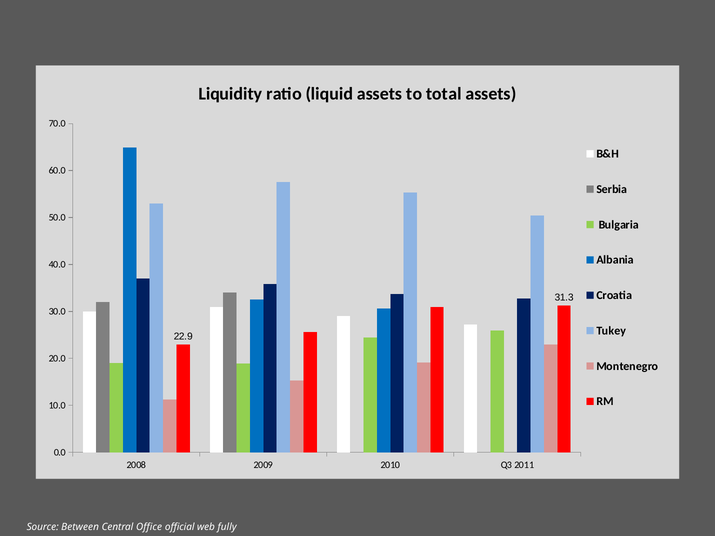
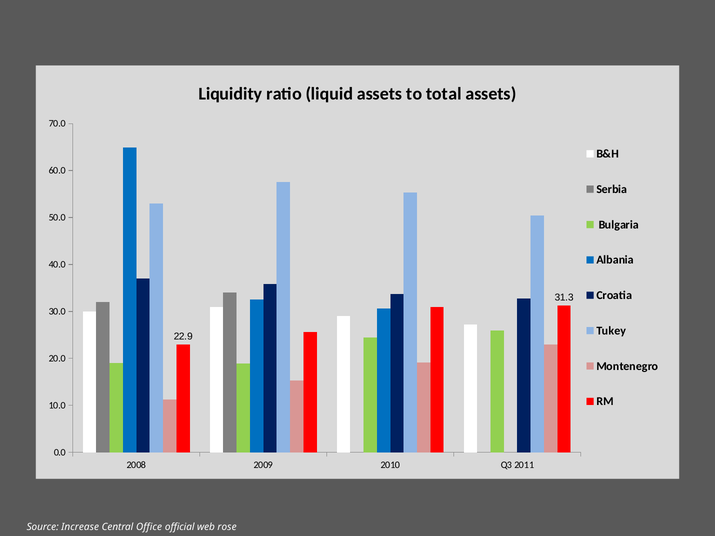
Between: Between -> Increase (80, 527)
fully: fully -> rose (227, 527)
